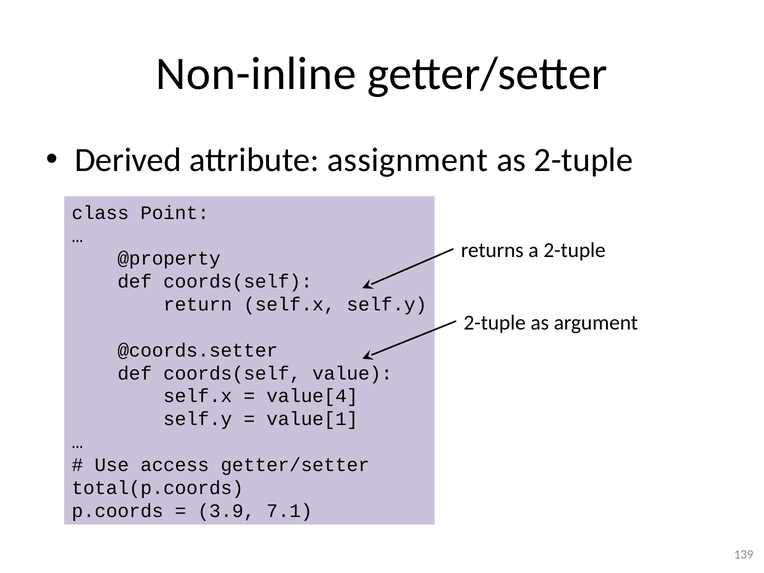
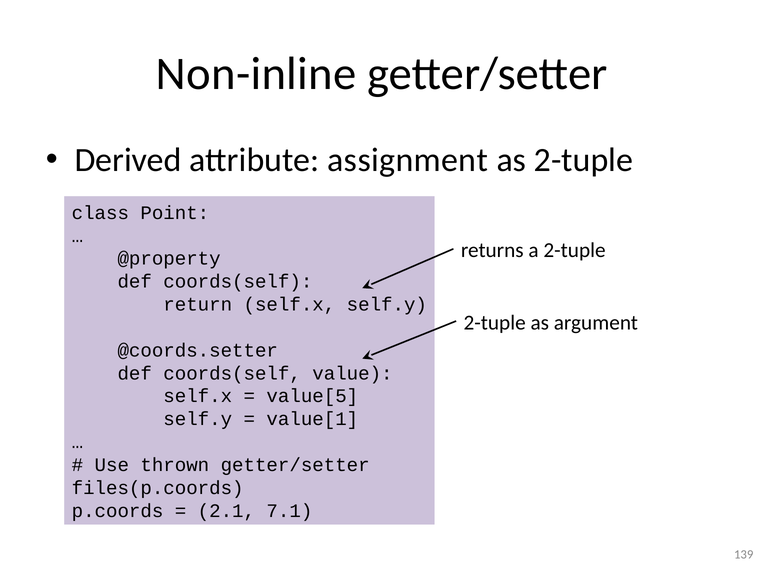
value[4: value[4 -> value[5 (312, 396)
access: access -> thrown (175, 465)
total(p.coords: total(p.coords -> files(p.coords (158, 488)
3.9: 3.9 -> 2.1 (226, 511)
